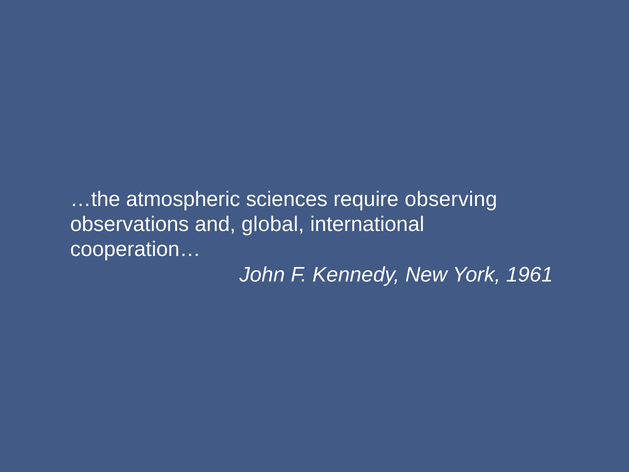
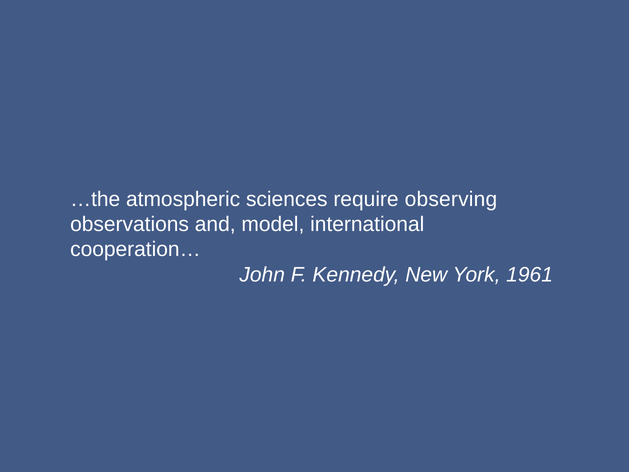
global: global -> model (273, 224)
